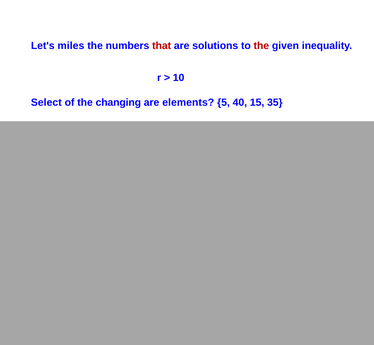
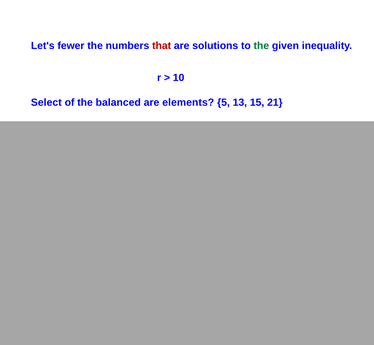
miles: miles -> fewer (71, 46)
the colour: red -> green (261, 46)
changing: changing -> balanced (118, 102)
40: 40 -> 13 (240, 102)
35: 35 -> 21 (275, 102)
